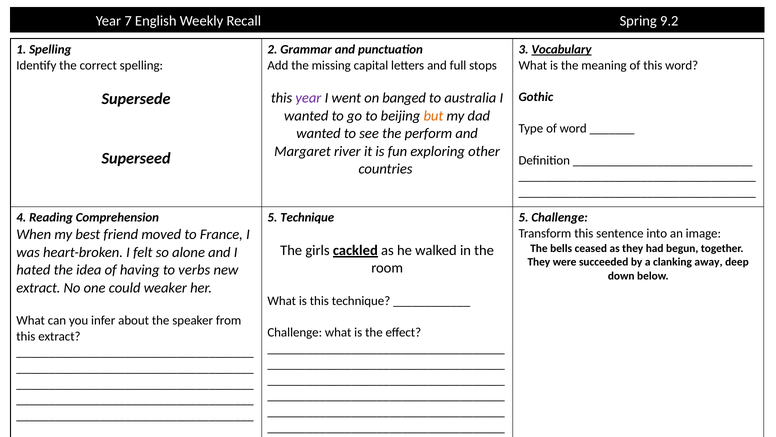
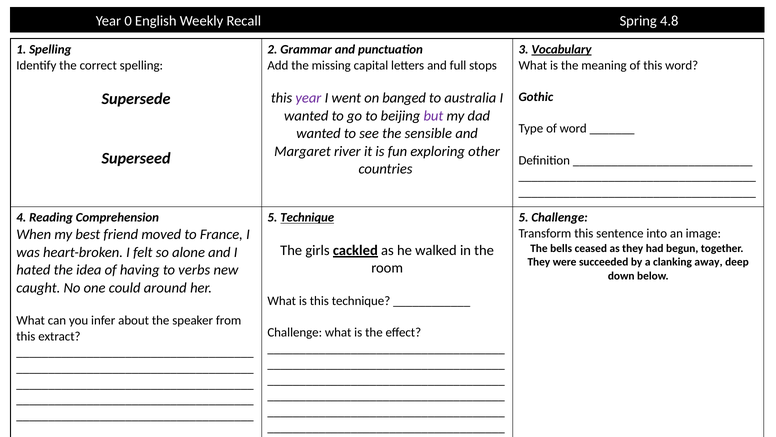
7: 7 -> 0 (128, 21)
9.2: 9.2 -> 4.8 (669, 21)
but colour: orange -> purple (433, 116)
perform: perform -> sensible (428, 133)
Technique underline: none -> present (307, 217)
extract: extract -> caught (38, 288)
weaker: weaker -> around (165, 288)
